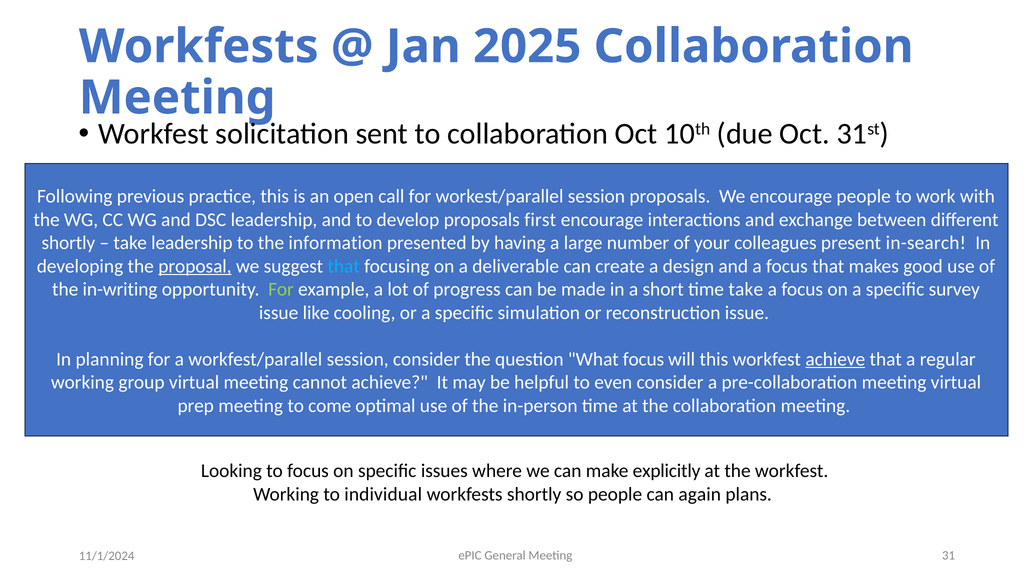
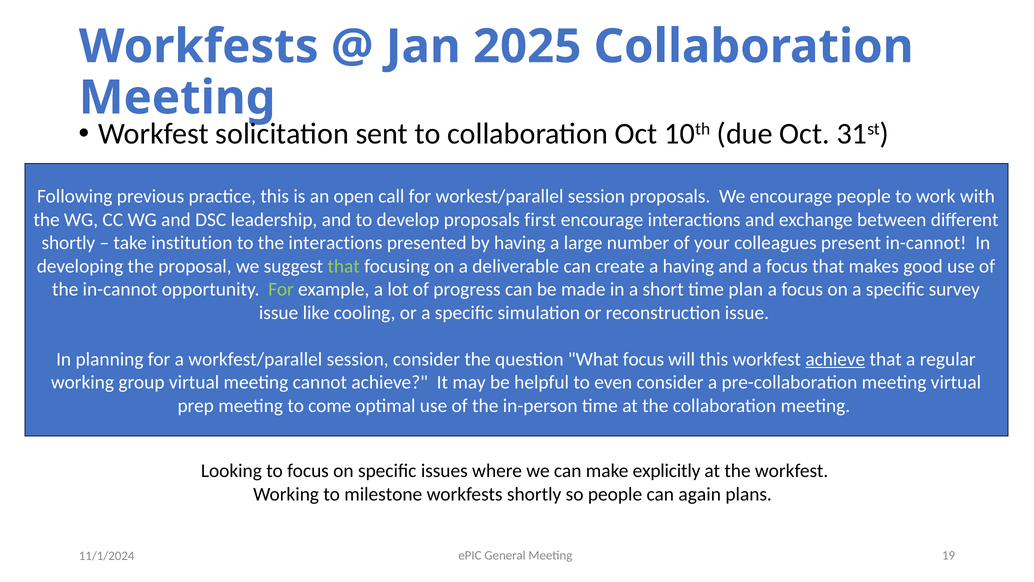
take leadership: leadership -> institution (192, 243)
the information: information -> interactions (335, 243)
present in-search: in-search -> in-cannot (926, 243)
proposal underline: present -> none (195, 266)
that colour: light blue -> light green (344, 266)
a design: design -> having (688, 266)
the in-writing: in-writing -> in-cannot (120, 289)
time take: take -> plan (746, 289)
individual: individual -> milestone (383, 494)
31: 31 -> 19 (949, 555)
